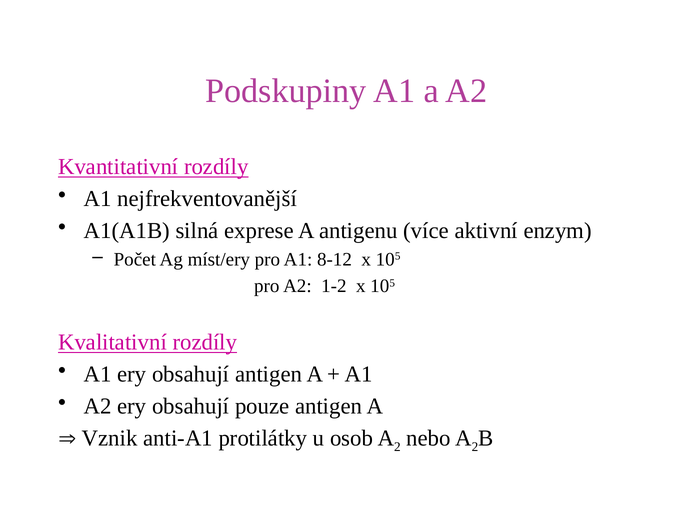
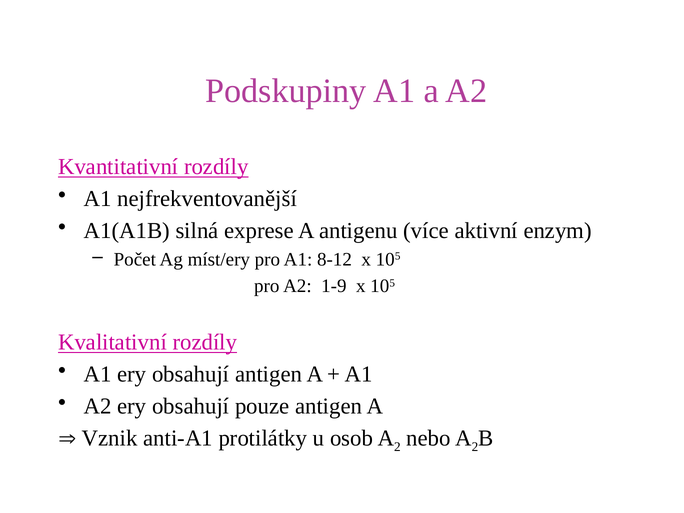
1-2: 1-2 -> 1-9 (334, 286)
